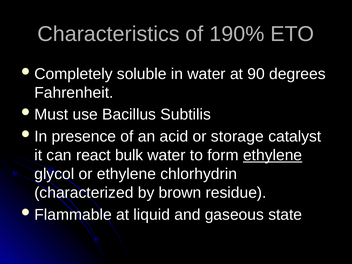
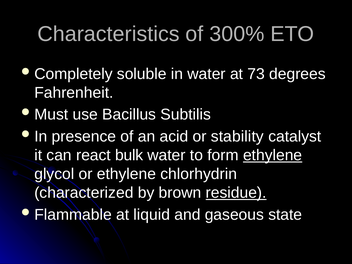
190%: 190% -> 300% (237, 34)
90: 90 -> 73 (256, 74)
storage: storage -> stability (237, 136)
residue underline: none -> present (236, 193)
